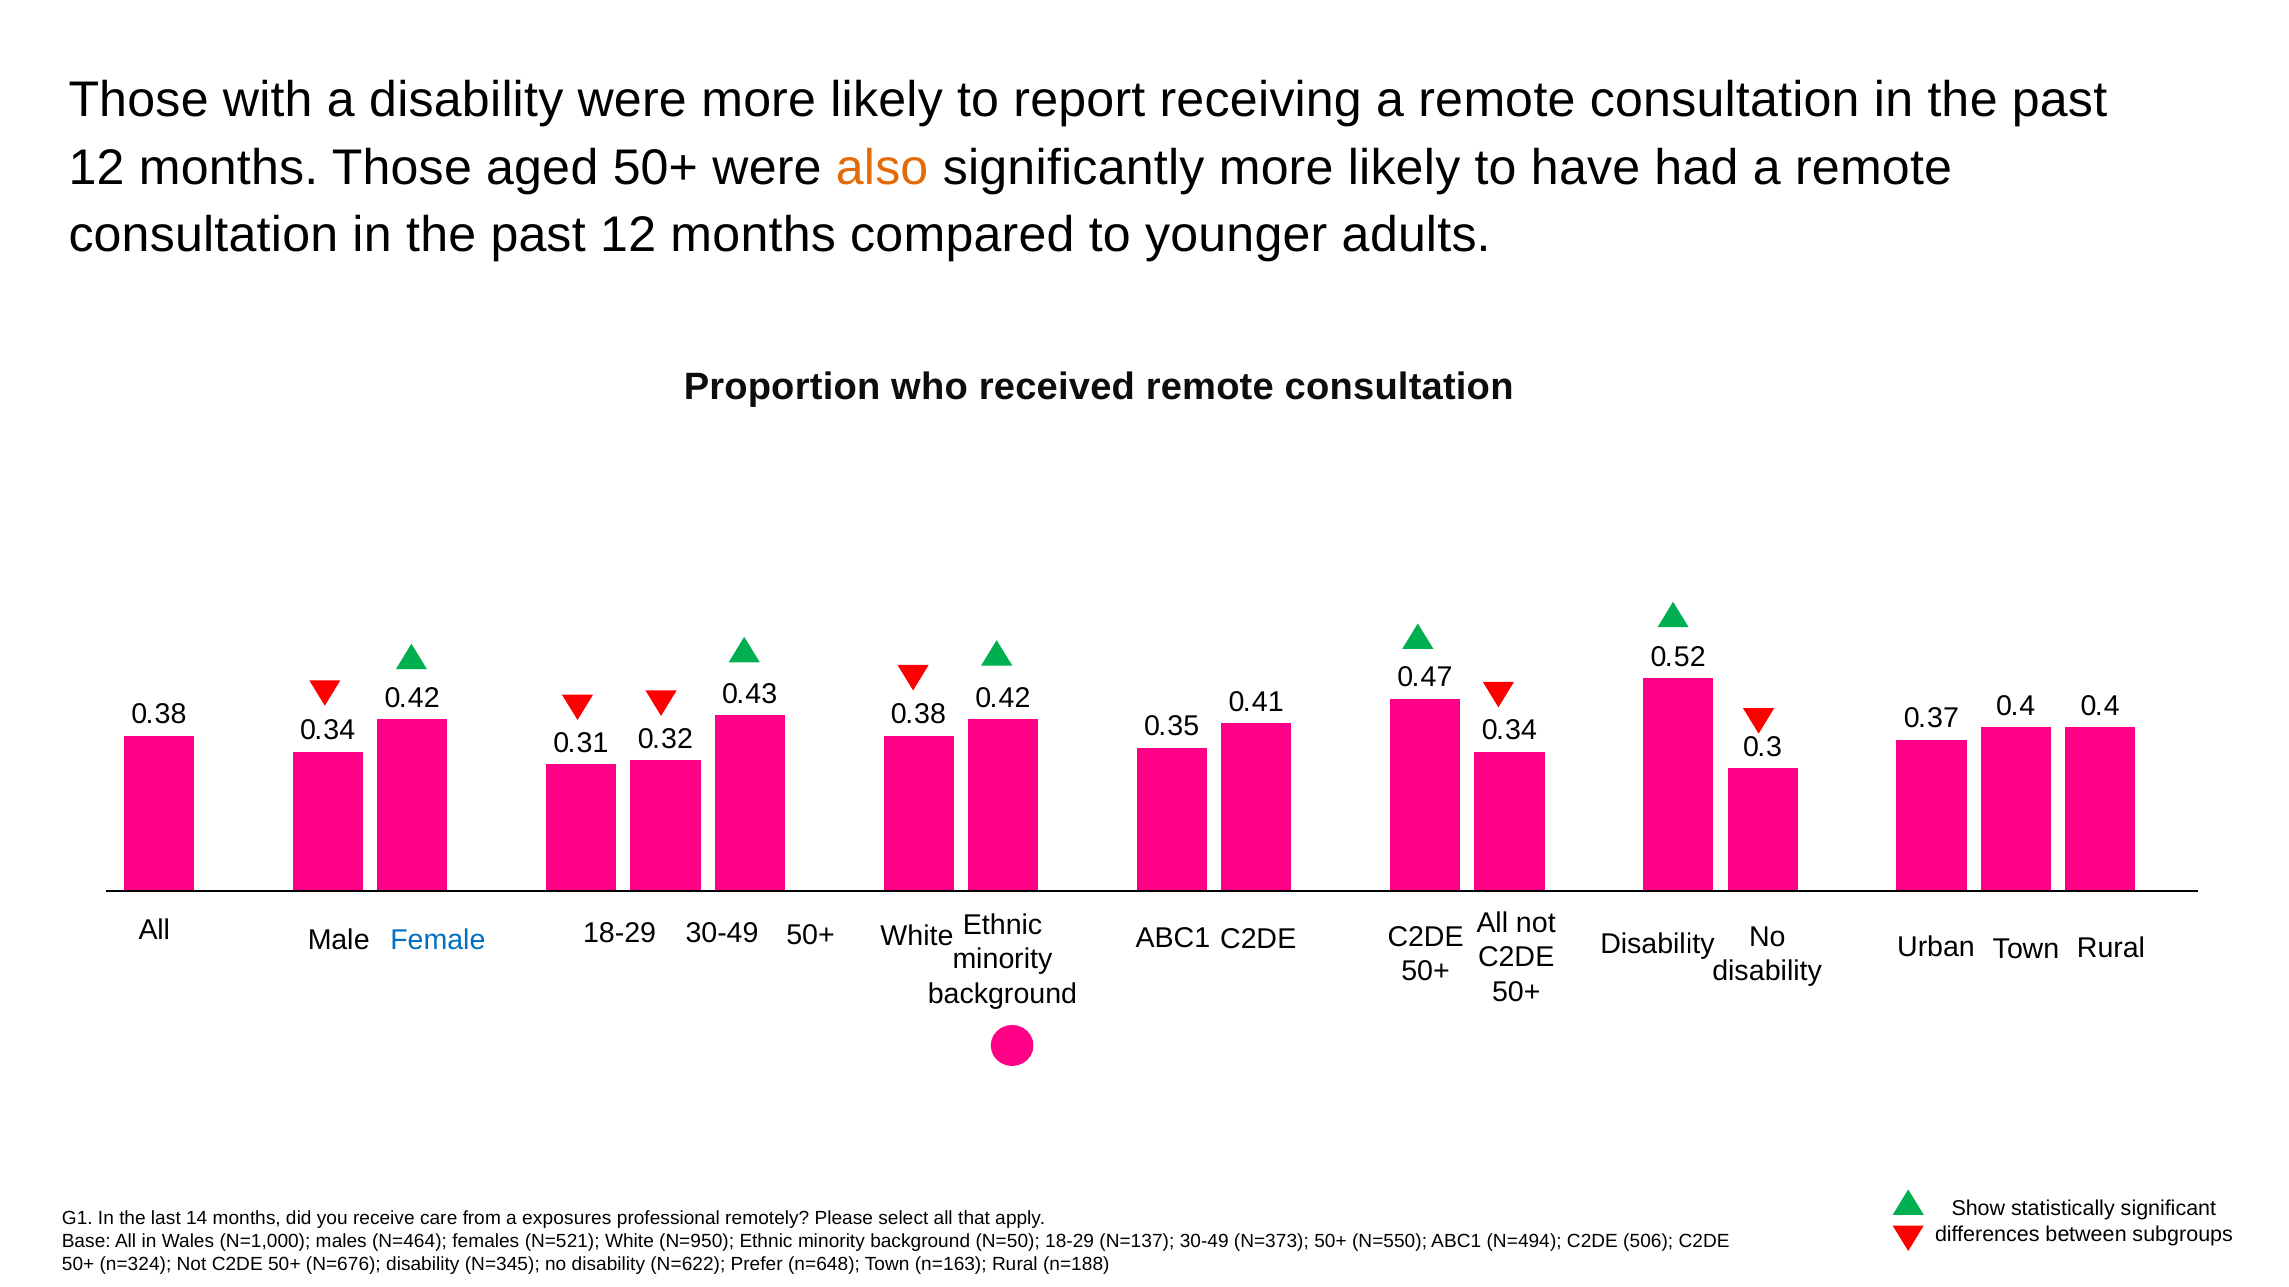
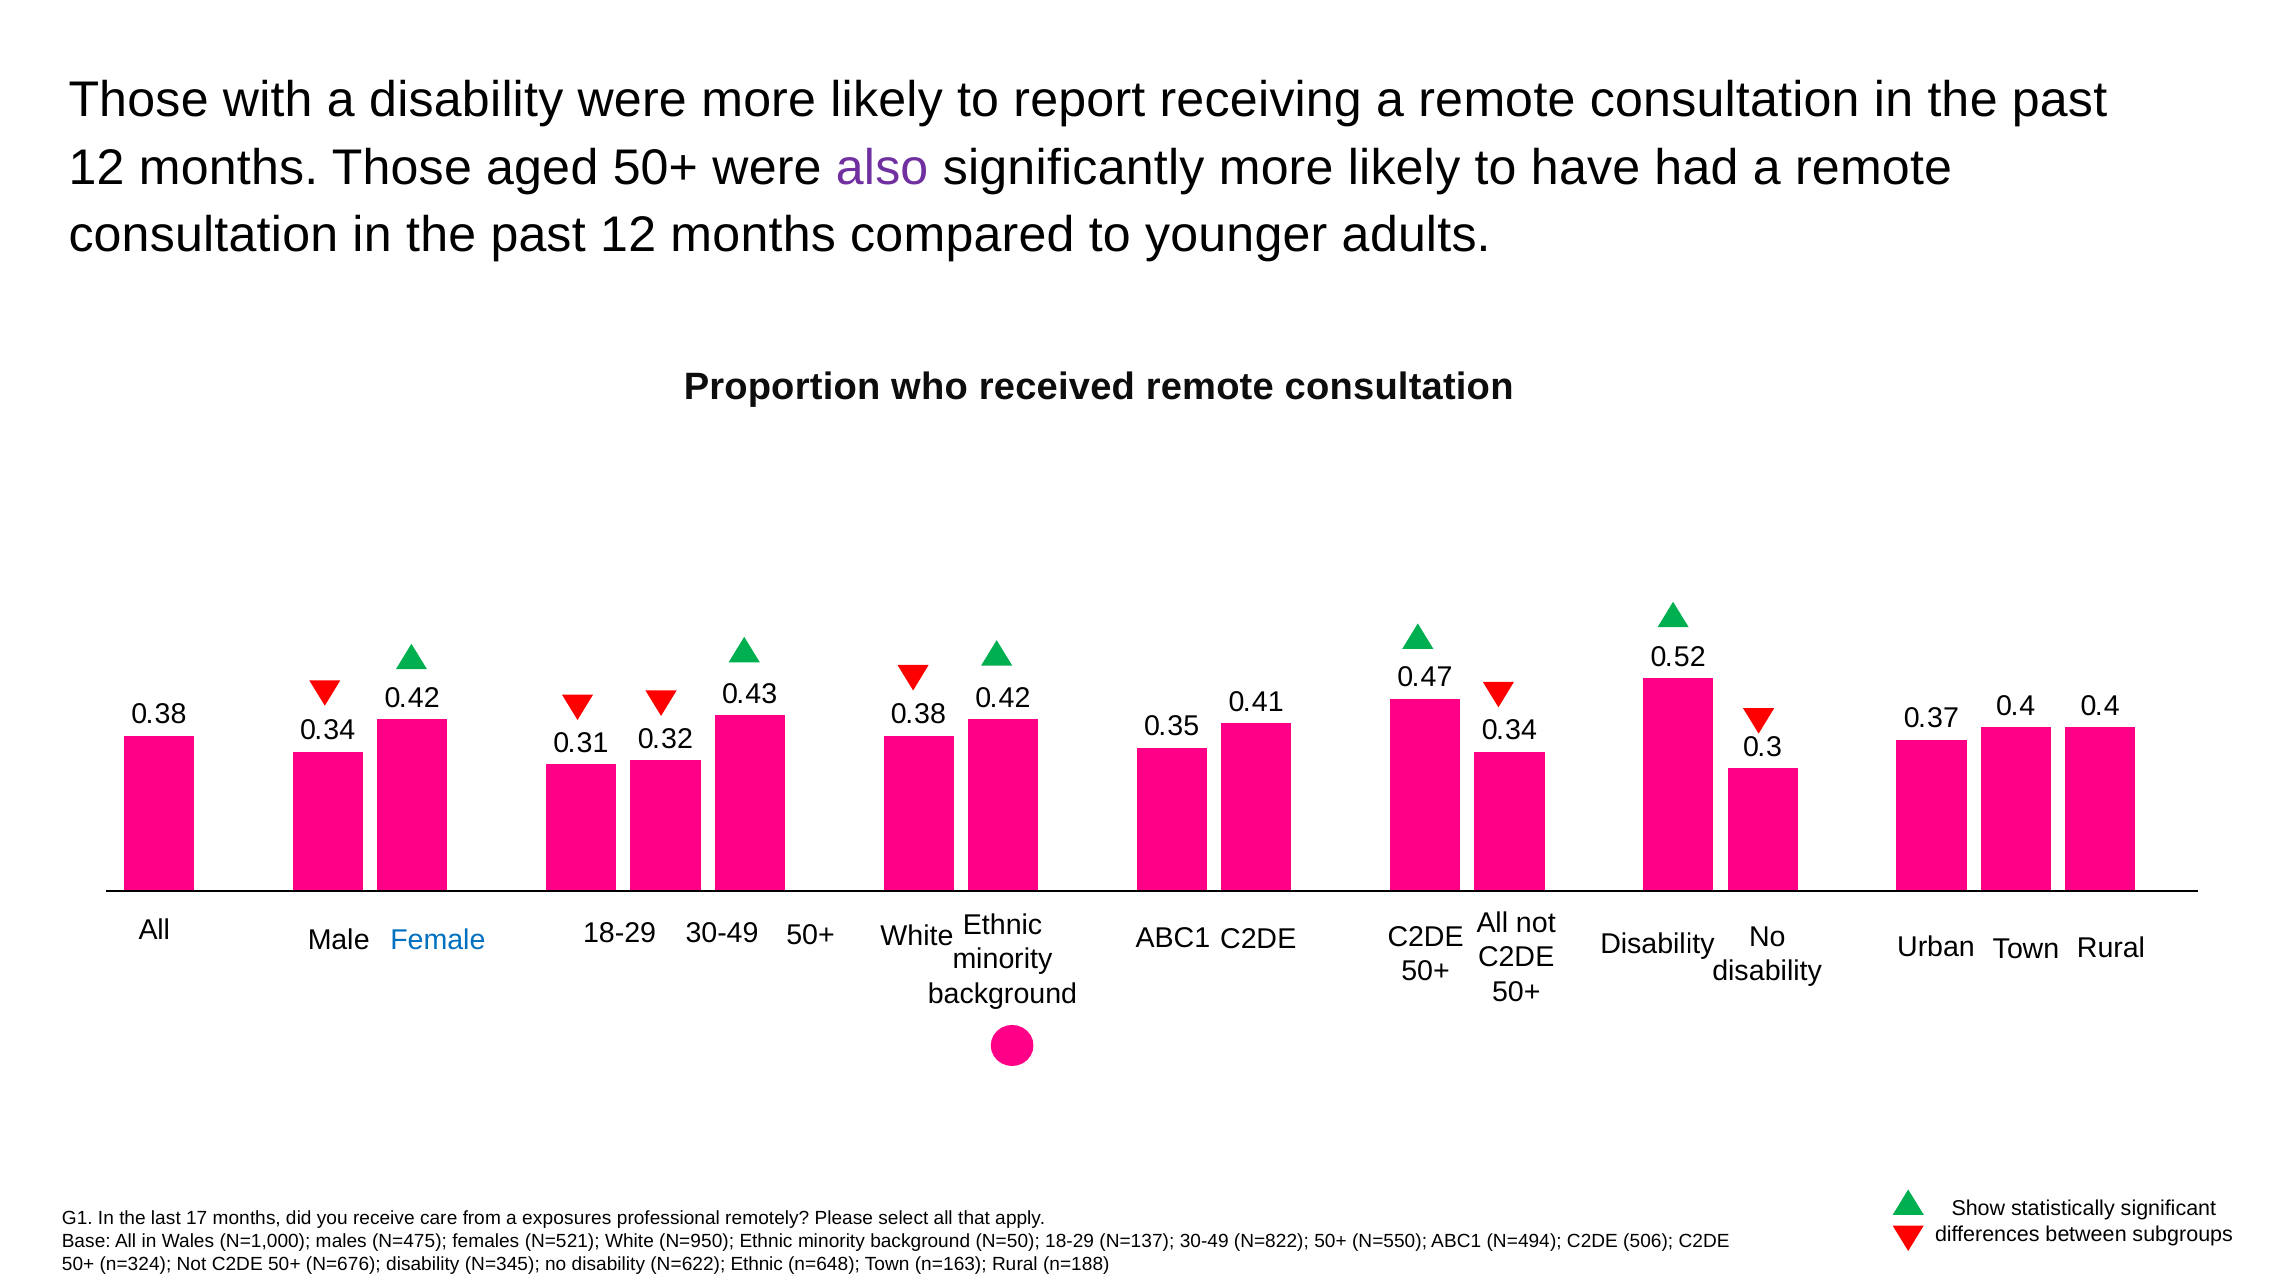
also colour: orange -> purple (882, 168)
14: 14 -> 17 (197, 1219)
N=464: N=464 -> N=475 (409, 1242)
N=373: N=373 -> N=822 (1271, 1242)
N=622 Prefer: Prefer -> Ethnic (757, 1265)
